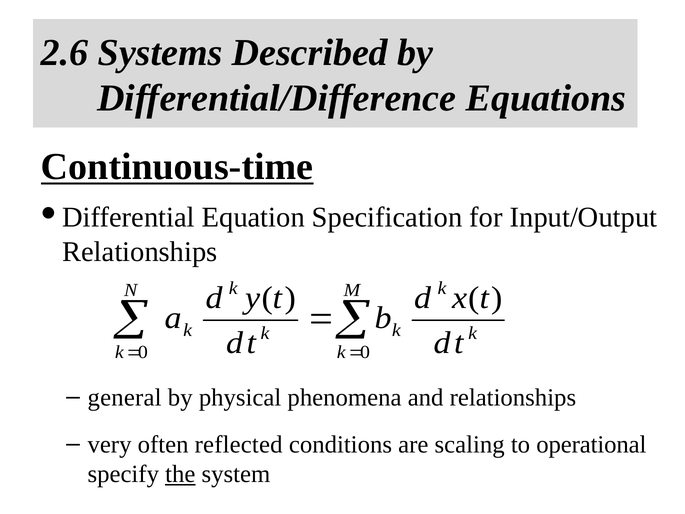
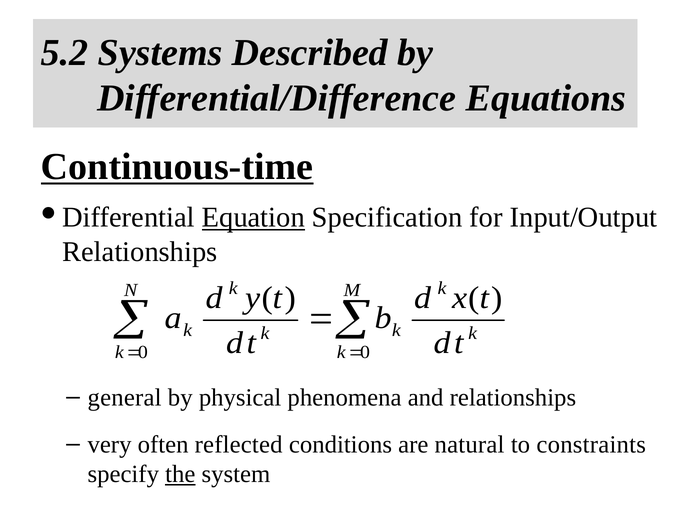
2.6: 2.6 -> 5.2 (65, 52)
Equation underline: none -> present (253, 217)
scaling: scaling -> natural (470, 444)
operational: operational -> constraints (591, 444)
